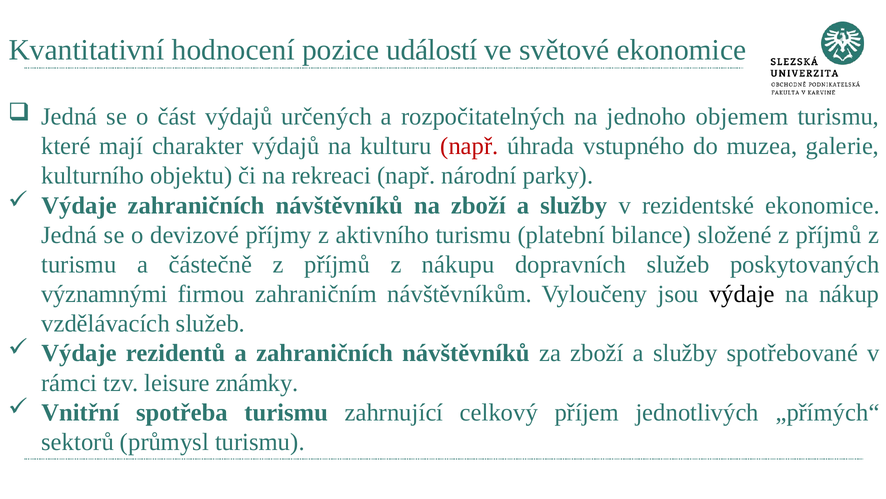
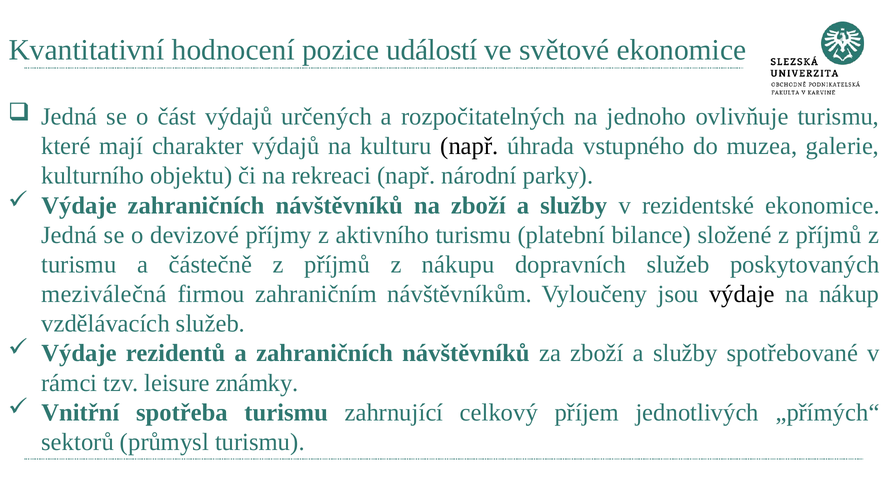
objemem: objemem -> ovlivňuje (742, 117)
např colour: red -> black (469, 146)
významnými: významnými -> meziválečná (104, 294)
